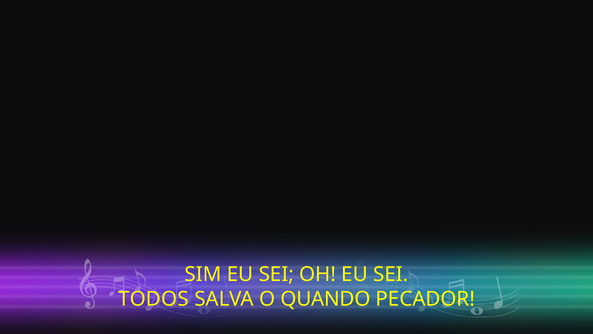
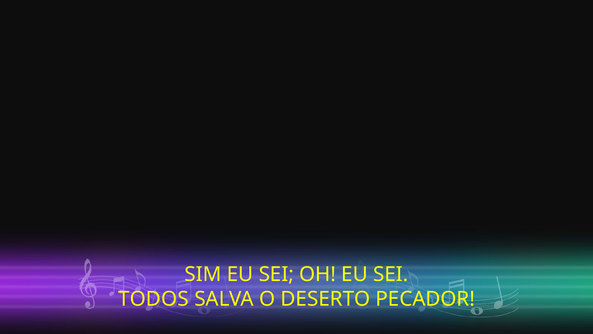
QUANDO: QUANDO -> DESERTO (325, 299)
